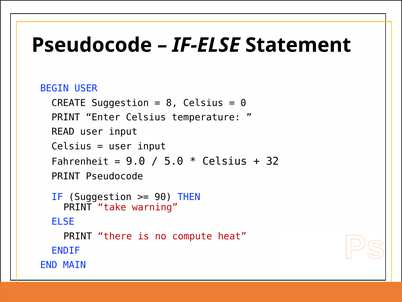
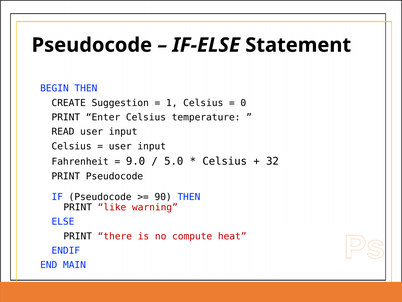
BEGIN USER: USER -> THEN (86, 88)
8: 8 -> 1 (172, 103)
IF Suggestion: Suggestion -> Pseudocode (100, 197)
take: take -> like (112, 207)
